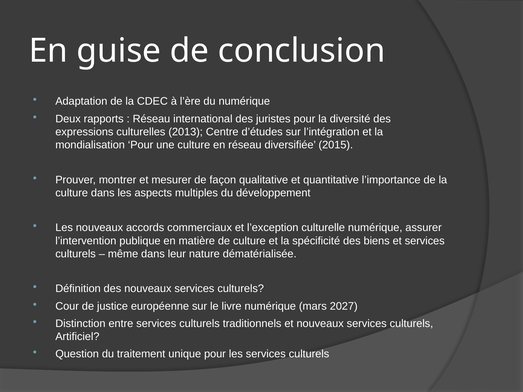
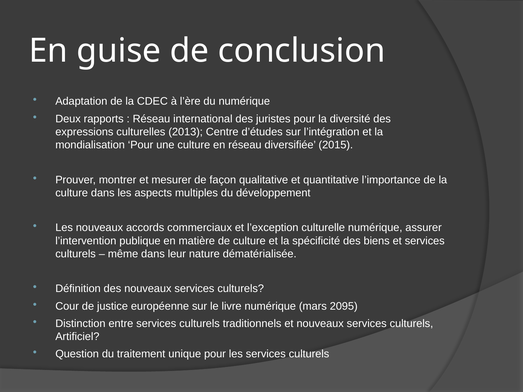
2027: 2027 -> 2095 (344, 306)
